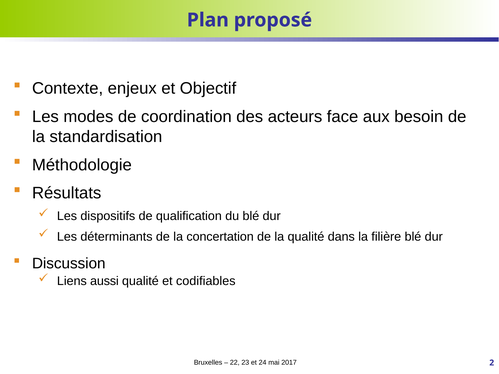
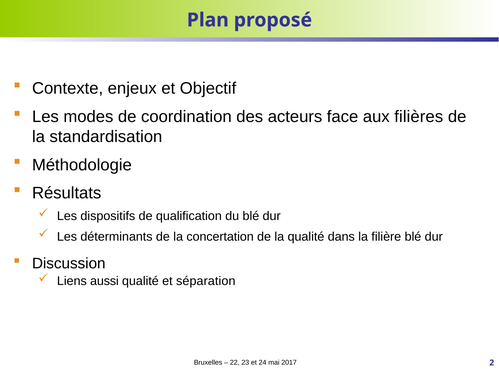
besoin: besoin -> filières (419, 117)
codifiables: codifiables -> séparation (206, 281)
